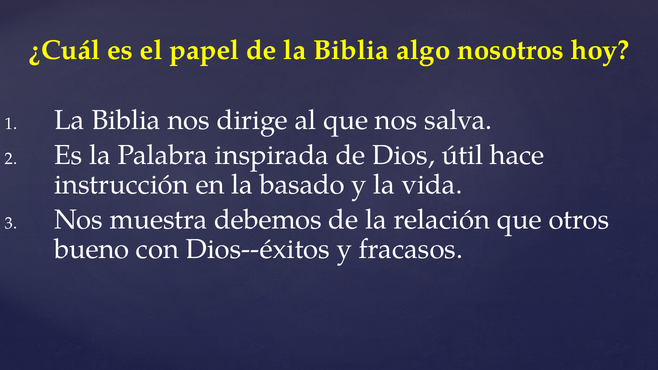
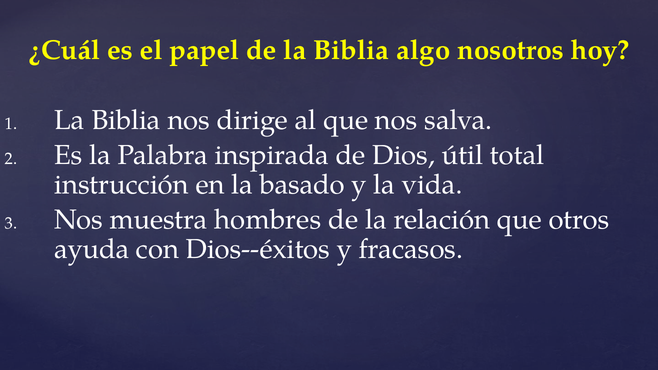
hace: hace -> total (517, 155)
debemos: debemos -> hombres (268, 220)
bueno: bueno -> ayuda (92, 250)
